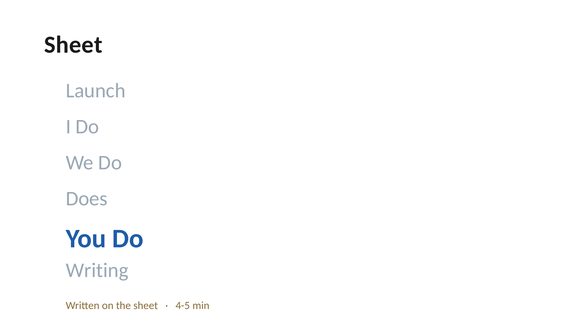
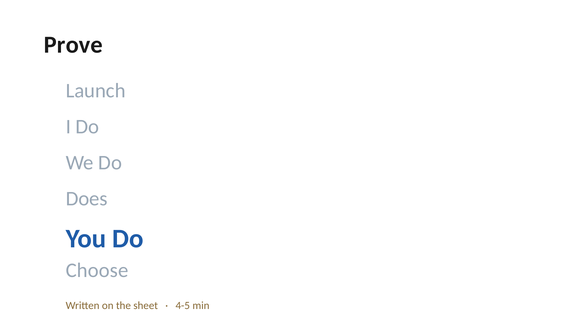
Sheet: Sheet -> Prove (73, 45)
Writing: Writing -> Choose (97, 271)
